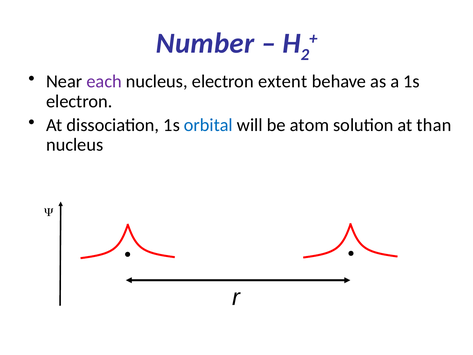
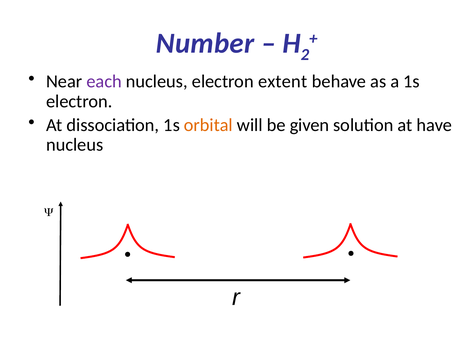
orbital colour: blue -> orange (208, 125)
atom: atom -> given (309, 125)
than: than -> have (434, 125)
